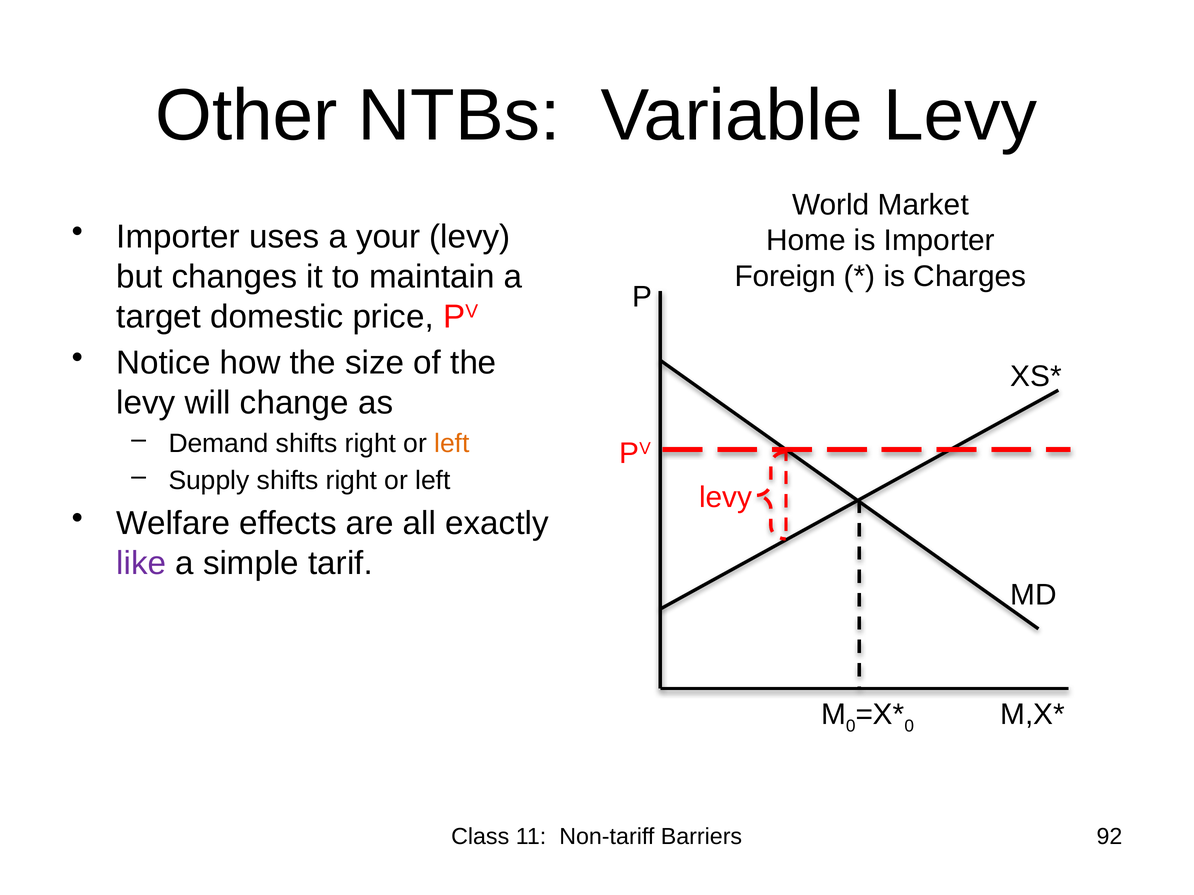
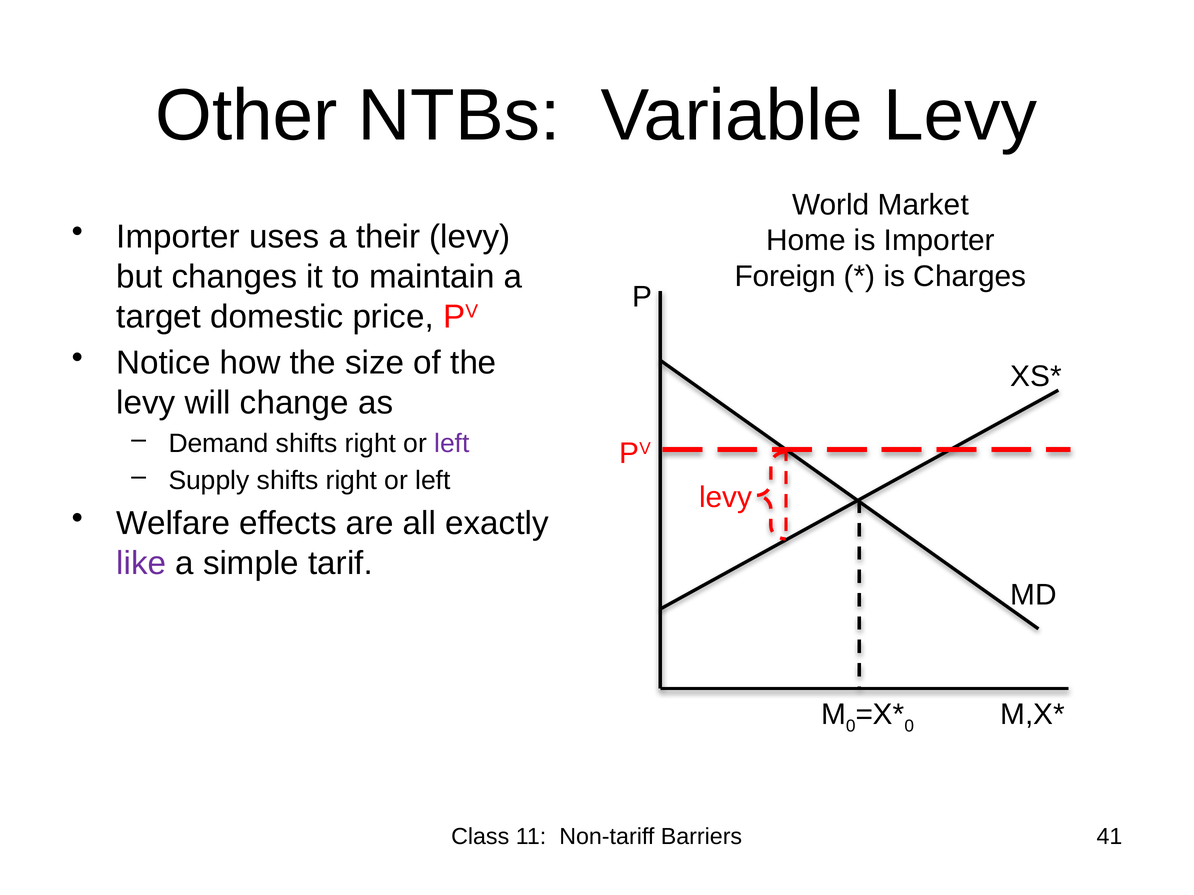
your: your -> their (388, 237)
left colour: orange -> purple (452, 444)
92: 92 -> 41 (1109, 837)
